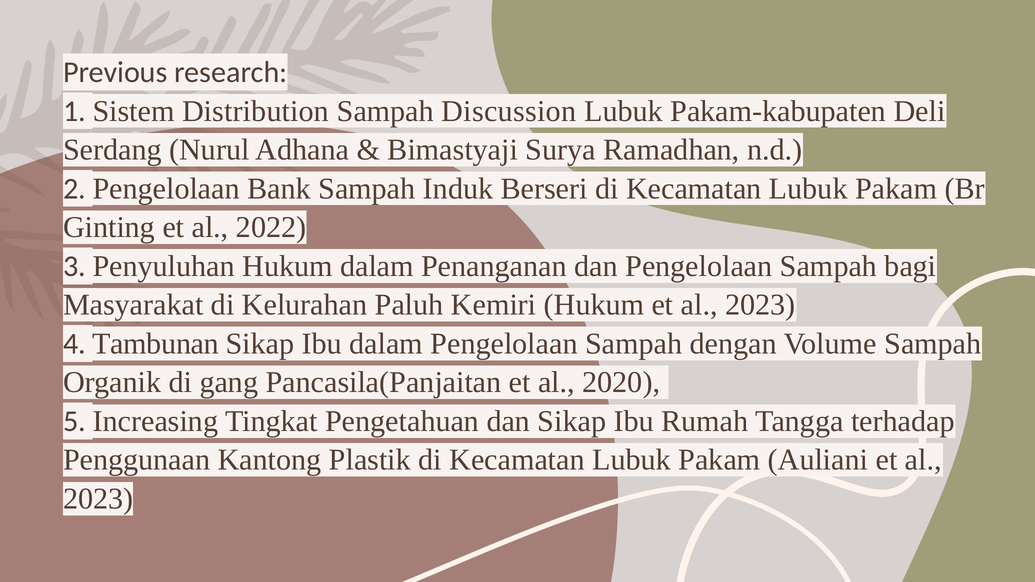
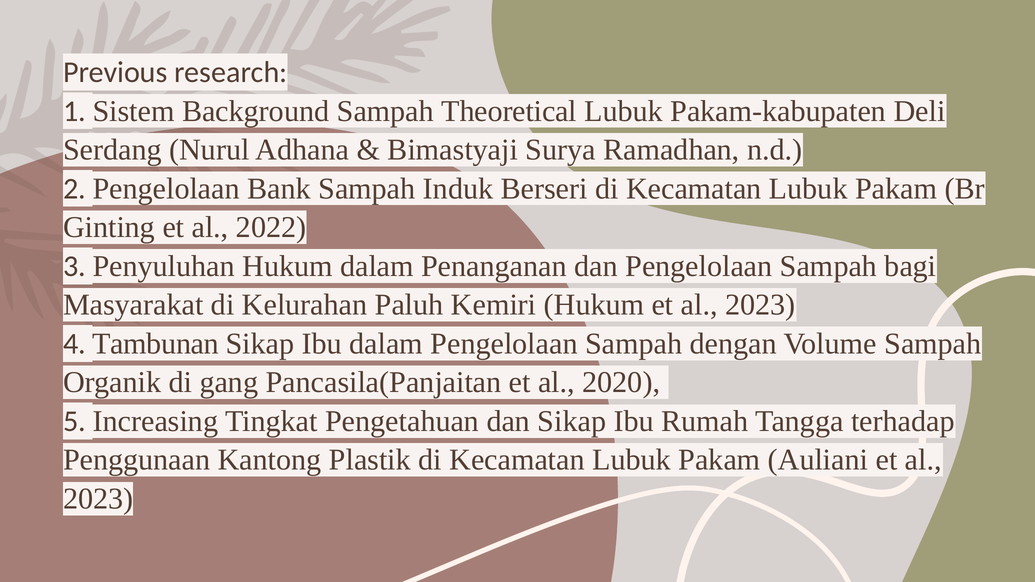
Distribution: Distribution -> Background (256, 111)
Discussion: Discussion -> Theoretical (509, 111)
